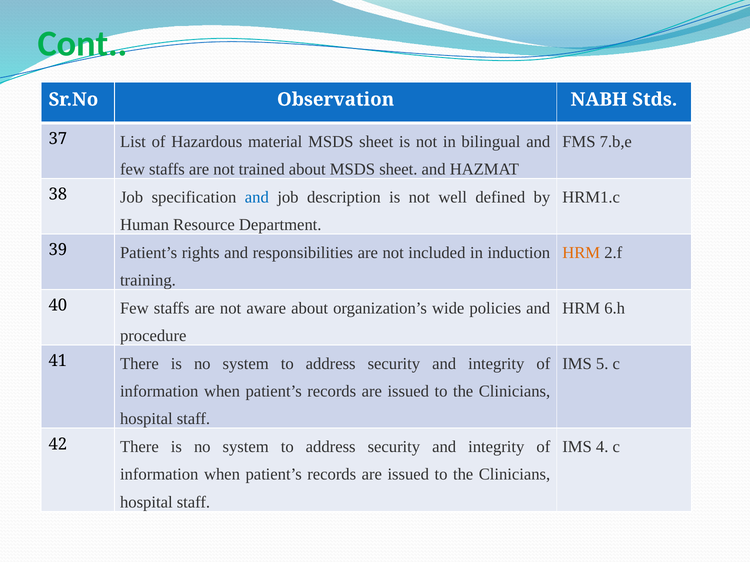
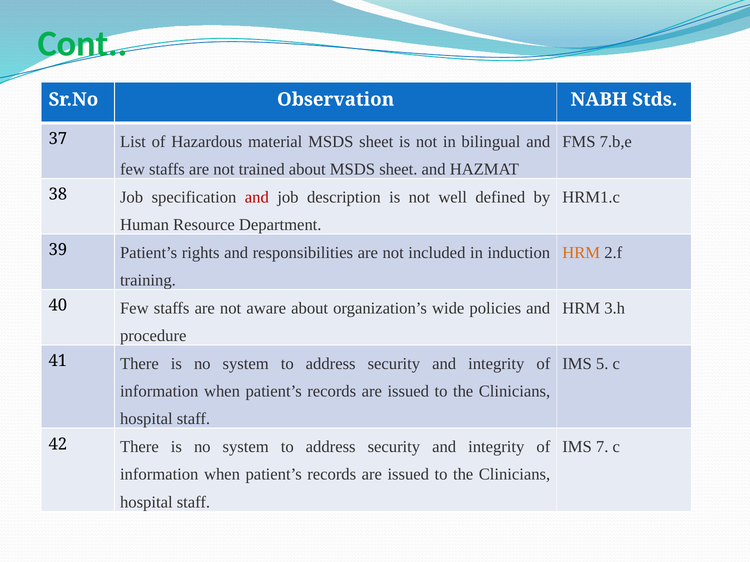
and colour: blue -> red (257, 197)
6.h: 6.h -> 3.h (615, 308)
4: 4 -> 7 (602, 447)
